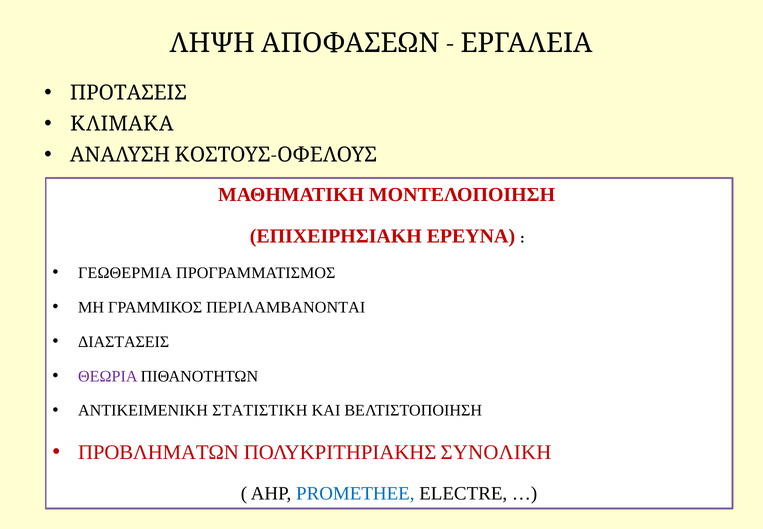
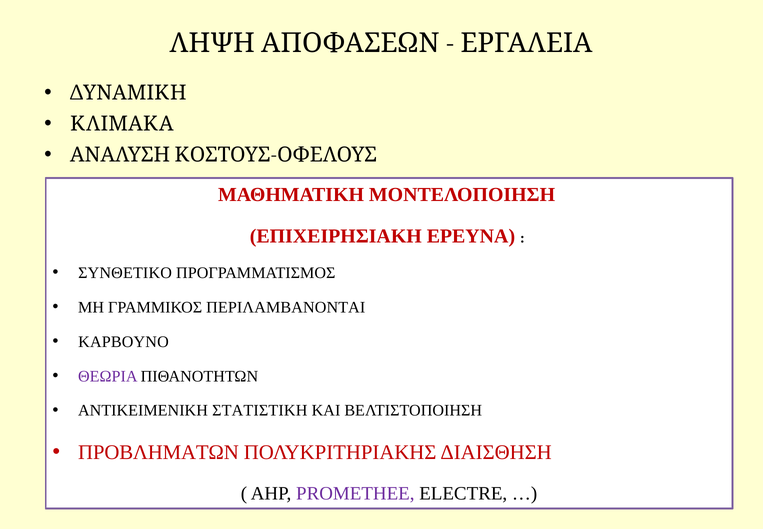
ΠΡΟΤΑΣΕΙΣ: ΠΡΟΤΑΣΕΙΣ -> ΔΥΝΑΜΙΚΗ (128, 93)
ΓΕΩΘΕΡΜΙΑ: ΓΕΩΘΕΡΜΙΑ -> ΣΥΝΘΕΤΙΚΟ (125, 273)
ΔΙΑΣΤΑΣΕΙΣ: ΔΙΑΣΤΑΣΕΙΣ -> ΚΑΡΒΟΥΝΟ (123, 342)
ΣΥΝΟΛΙΚΗ: ΣΥΝΟΛΙΚΗ -> ΔΙΑΙΣΘΗΣΗ (496, 453)
PROMETHEE colour: blue -> purple (355, 493)
